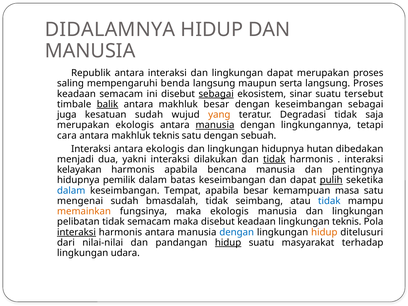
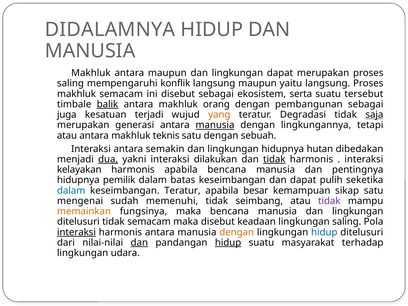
Republik: Republik -> Makhluk (91, 73)
antara interaksi: interaksi -> maupun (167, 73)
benda: benda -> konflik (175, 83)
serta: serta -> yaitu (291, 83)
keadaan: keadaan -> makhluk (76, 94)
sebagai underline: present -> none (216, 94)
sinar: sinar -> serta (301, 94)
makhluk besar: besar -> orang (216, 104)
dengan keseimbangan: keseimbangan -> pembangunan (309, 104)
kesatuan sudah: sudah -> terjadi (149, 115)
saja underline: none -> present (374, 115)
merupakan ekologis: ekologis -> generasi (135, 125)
cara: cara -> atau (67, 136)
antara ekologis: ekologis -> semakin (165, 149)
dua underline: none -> present (108, 159)
pulih underline: present -> none (331, 180)
keseimbangan Tempat: Tempat -> Teratur (182, 191)
masa: masa -> sikap (347, 191)
bmasdalah: bmasdalah -> memenuhi (172, 201)
tidak colour: blue -> purple (329, 201)
maka ekologis: ekologis -> bencana (229, 211)
pelibatan: pelibatan -> ditelusuri (78, 222)
lingkungan teknis: teknis -> saling (347, 222)
dengan colour: blue -> orange (237, 232)
hidup colour: orange -> blue (324, 232)
dan underline: none -> present (139, 243)
